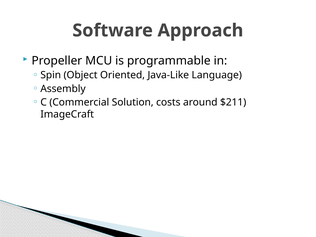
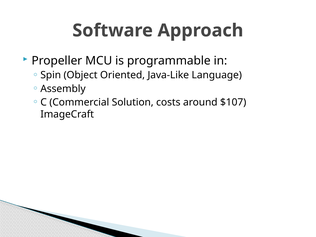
$211: $211 -> $107 (233, 102)
